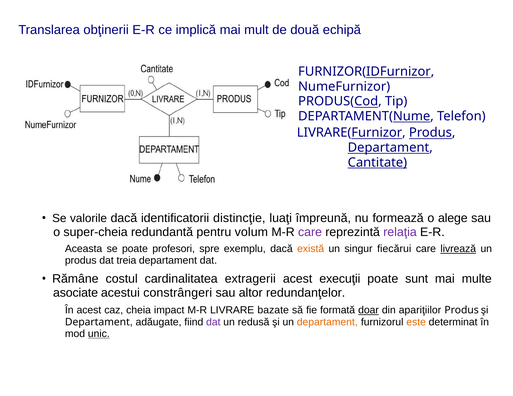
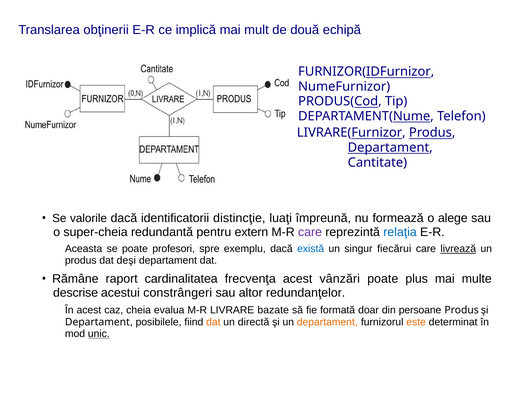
Cantitate underline: present -> none (377, 163)
volum: volum -> extern (251, 232)
relaţia colour: purple -> blue (400, 232)
există colour: orange -> blue (311, 249)
treia: treia -> deşi (126, 261)
costul: costul -> raport (122, 279)
extragerii: extragerii -> frecvenţa (250, 279)
execuţii: execuţii -> vânzări (340, 279)
sunt: sunt -> plus (417, 279)
asociate: asociate -> descrise (76, 293)
impact: impact -> evalua (169, 310)
doar underline: present -> none (369, 310)
apariţiilor: apariţiilor -> persoane (420, 310)
adăugate: adăugate -> posibilele (159, 323)
dat colour: purple -> orange (213, 323)
redusă: redusă -> directă (254, 323)
